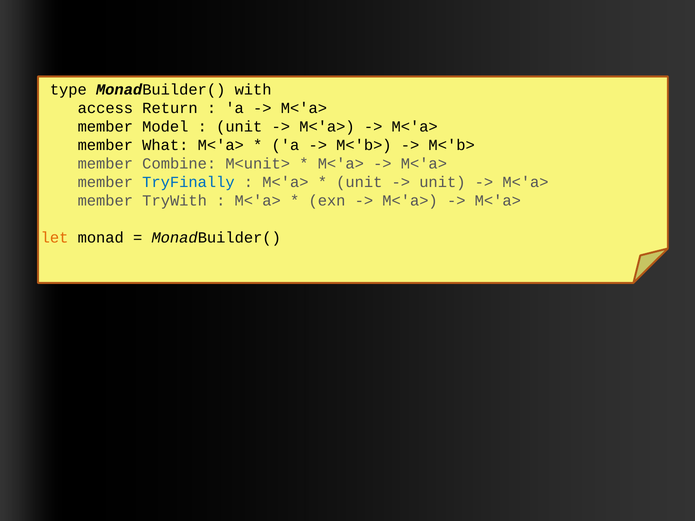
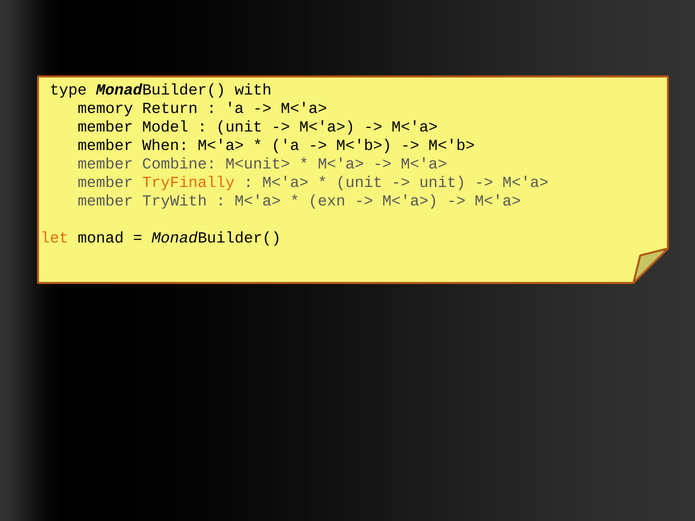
access: access -> memory (105, 108)
What: What -> When (165, 145)
TryFinally colour: blue -> orange (188, 182)
